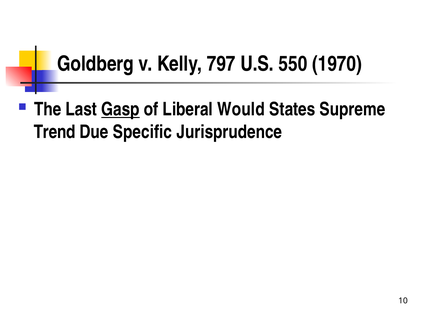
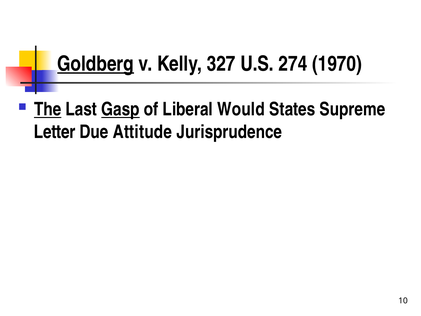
Goldberg underline: none -> present (96, 64)
797: 797 -> 327 (221, 64)
550: 550 -> 274 (293, 64)
The underline: none -> present (48, 109)
Trend: Trend -> Letter (55, 132)
Specific: Specific -> Attitude (142, 132)
